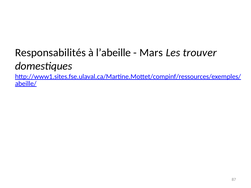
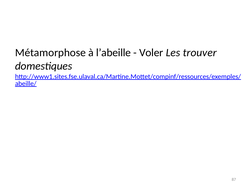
Responsabilités: Responsabilités -> Métamorphose (50, 53)
Mars: Mars -> Voler (151, 53)
